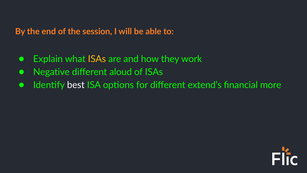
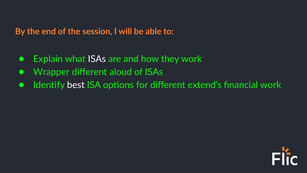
ISAs colour: yellow -> white (97, 59)
Negative: Negative -> Wrapper (51, 72)
financial more: more -> work (271, 85)
